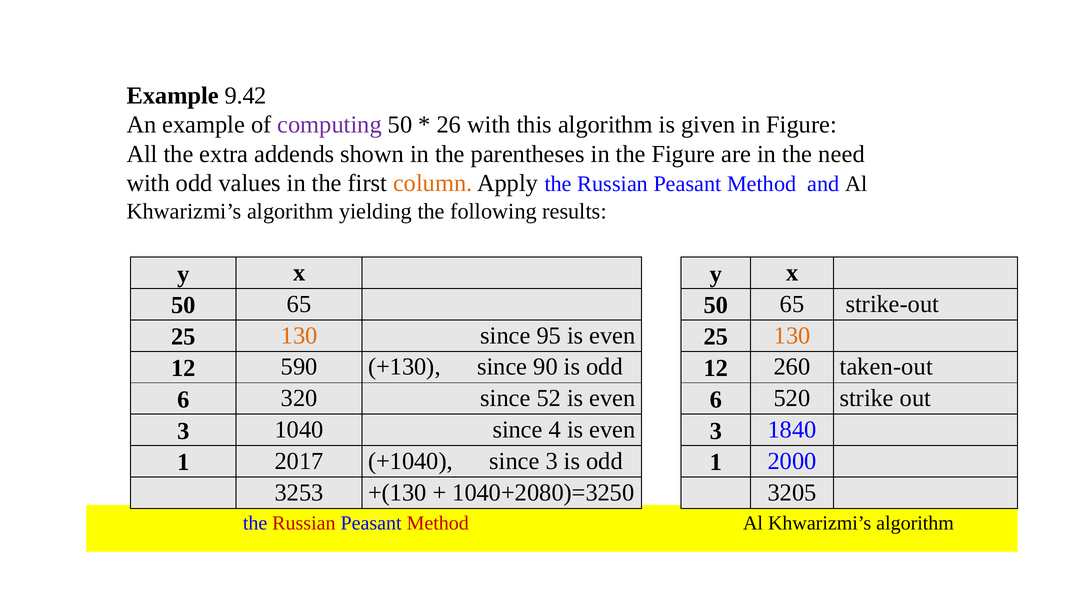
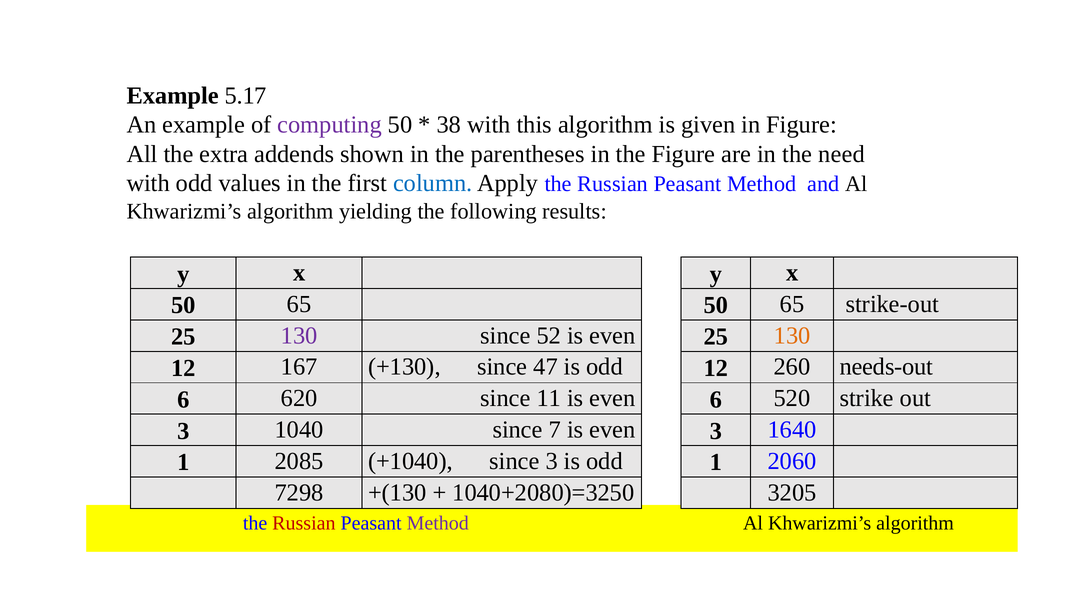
9.42: 9.42 -> 5.17 (246, 95)
26: 26 -> 38 (449, 125)
column colour: orange -> blue (433, 183)
130 colour: orange -> purple (299, 336)
95: 95 -> 52 (549, 336)
590: 590 -> 167 (299, 367)
90: 90 -> 47 (546, 367)
taken-out: taken-out -> needs-out (886, 367)
320: 320 -> 620 (299, 398)
52: 52 -> 11 (549, 398)
4: 4 -> 7 (555, 430)
1840: 1840 -> 1640 (792, 430)
2017: 2017 -> 2085 (299, 461)
2000: 2000 -> 2060 (792, 461)
3253: 3253 -> 7298 (299, 493)
Method colour: red -> purple (438, 523)
